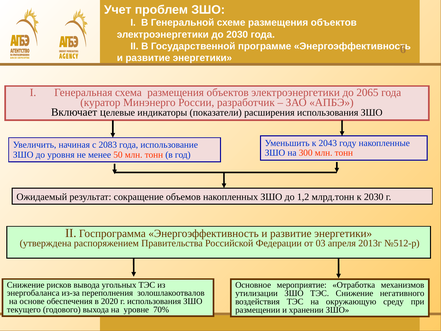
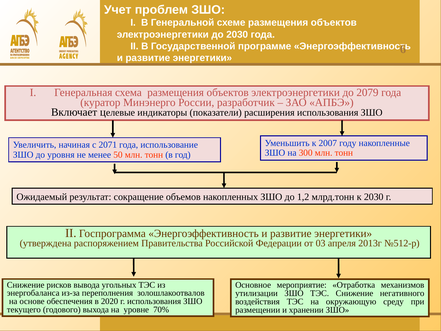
2065: 2065 -> 2079 (367, 92)
2043: 2043 -> 2007 (328, 143)
2083: 2083 -> 2071 (108, 145)
